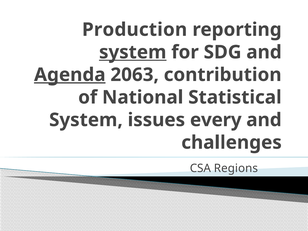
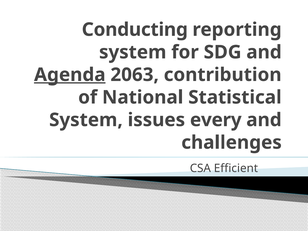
Production: Production -> Conducting (135, 30)
system underline: present -> none (133, 52)
Regions: Regions -> Efficient (236, 168)
